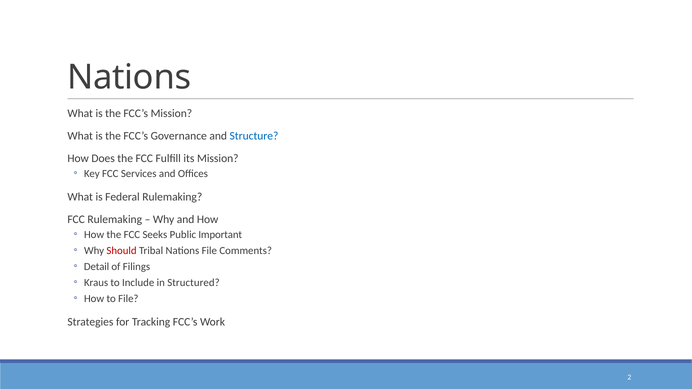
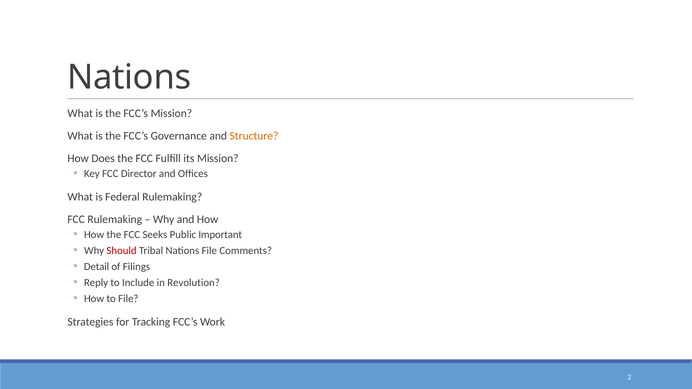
Structure colour: blue -> orange (254, 136)
Services: Services -> Director (139, 174)
Kraus: Kraus -> Reply (96, 283)
Structured: Structured -> Revolution (194, 283)
